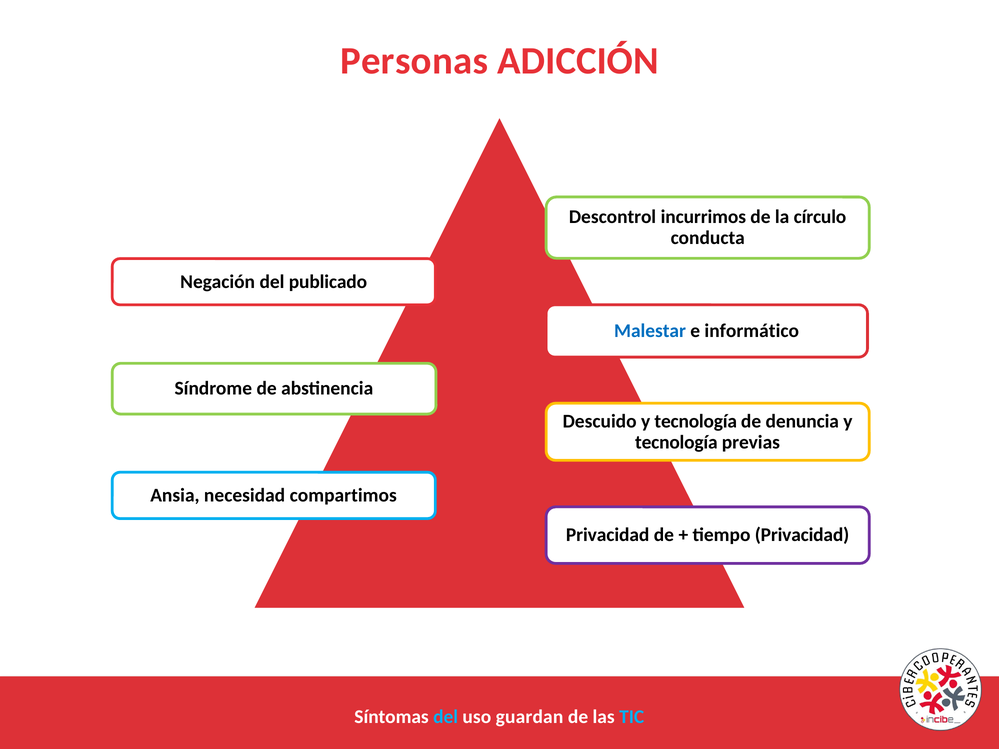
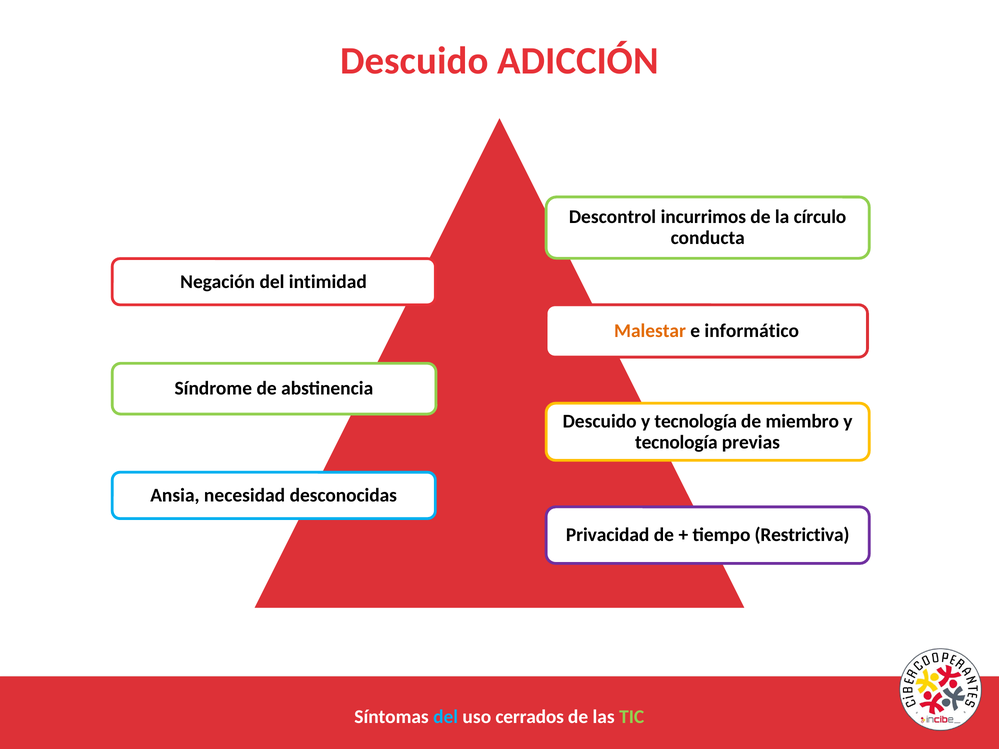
Personas: Personas -> Descuido (414, 61)
publicado: publicado -> intimidad (328, 282)
Malestar colour: blue -> orange (650, 331)
denuncia: denuncia -> miembro (802, 421)
compartimos: compartimos -> desconocidas (343, 495)
tiempo Privacidad: Privacidad -> Restrictiva (802, 535)
guardan: guardan -> cerrados (530, 717)
TIC colour: light blue -> light green (632, 717)
